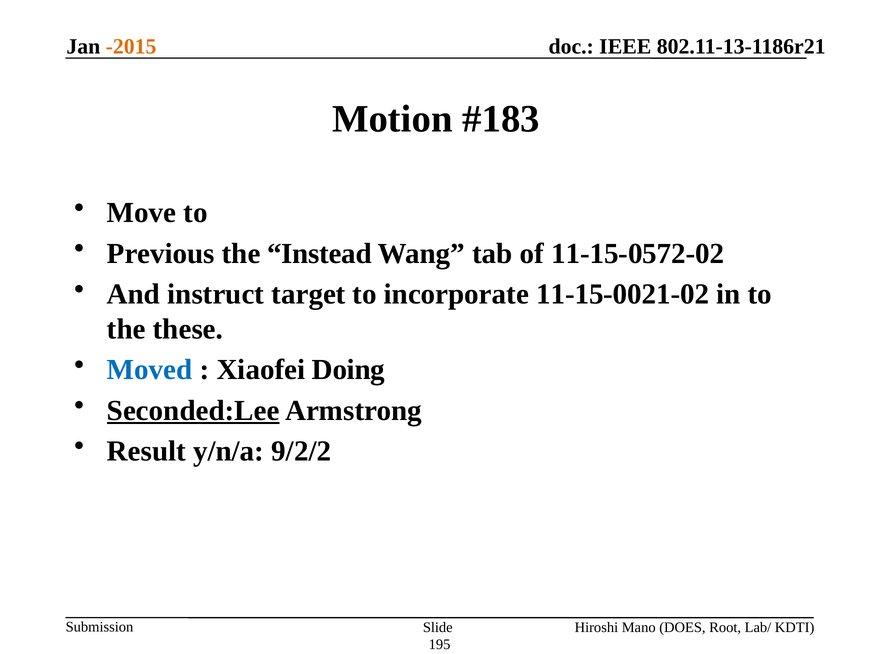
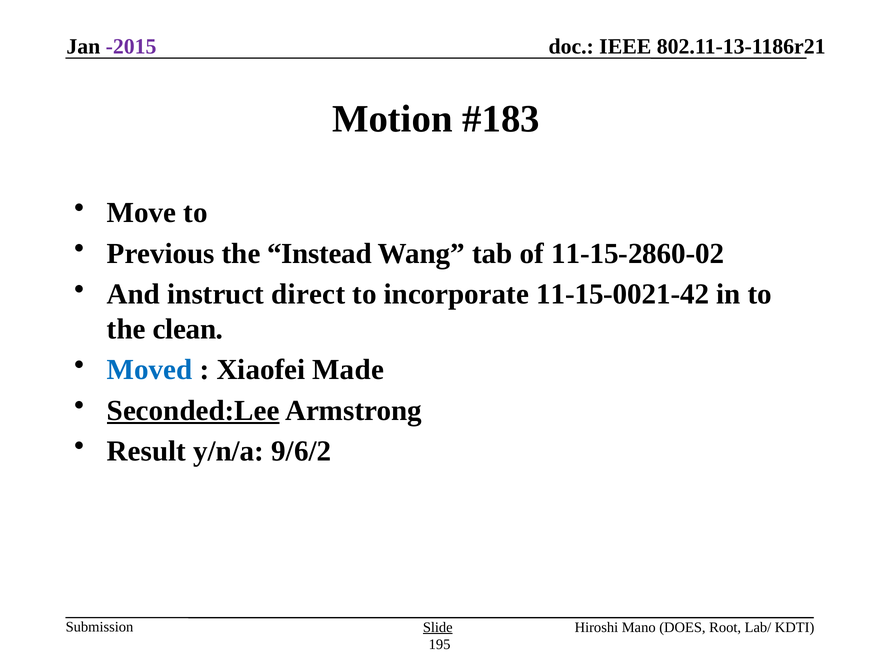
-2015 colour: orange -> purple (131, 47)
11-15-0572-02: 11-15-0572-02 -> 11-15-2860-02 (638, 253)
target: target -> direct (308, 294)
11-15-0021-02: 11-15-0021-02 -> 11-15-0021-42 (623, 294)
these: these -> clean (188, 329)
Doing: Doing -> Made (348, 370)
9/2/2: 9/2/2 -> 9/6/2 (301, 451)
Slide underline: none -> present (438, 627)
